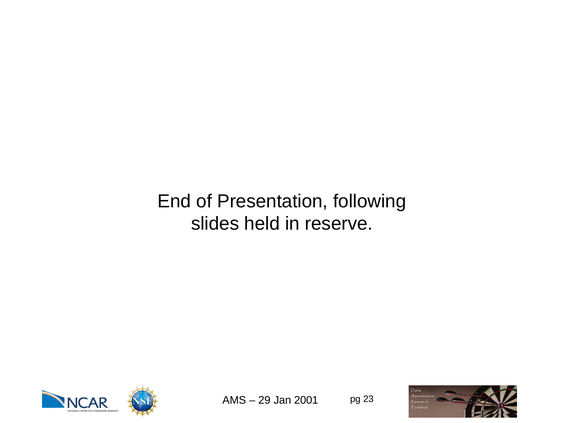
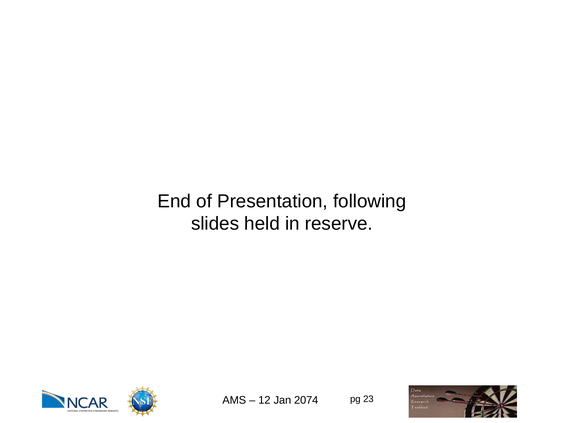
29: 29 -> 12 (264, 400)
2001: 2001 -> 2074 (306, 400)
